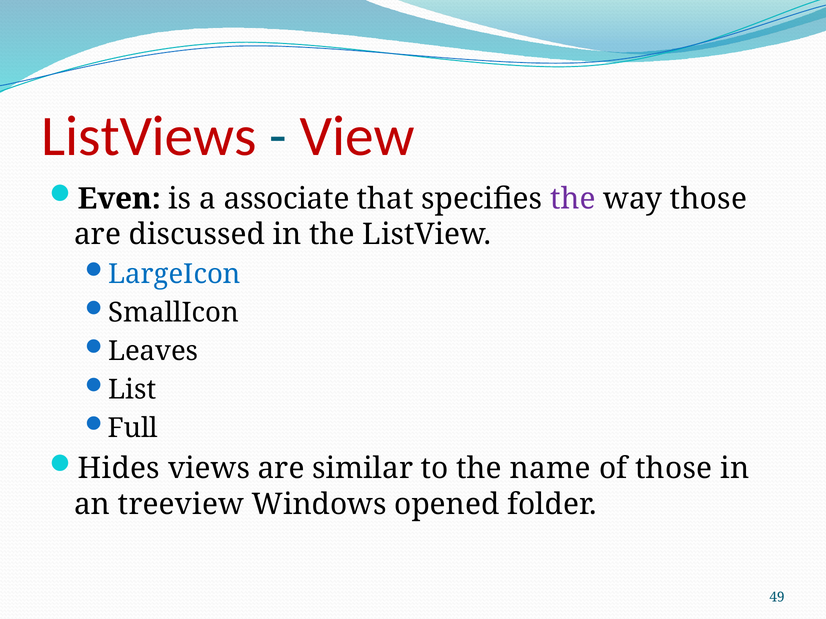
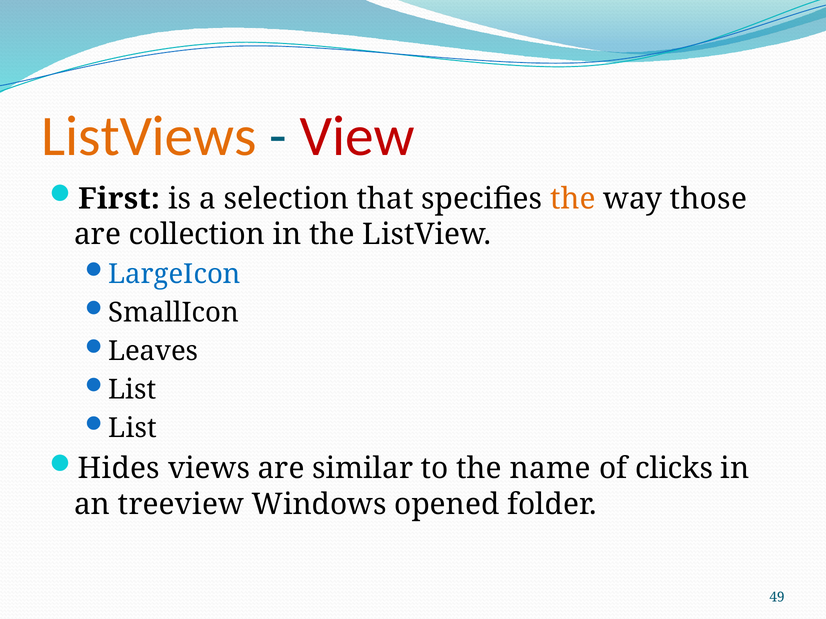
ListViews colour: red -> orange (149, 136)
Even: Even -> First (119, 199)
associate: associate -> selection (286, 199)
the colour: purple -> orange (573, 199)
discussed: discussed -> collection (197, 235)
Full: Full -> List (133, 429)
of those: those -> clicks (674, 469)
